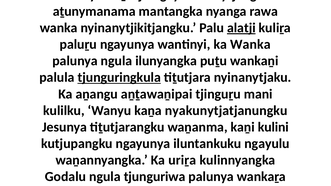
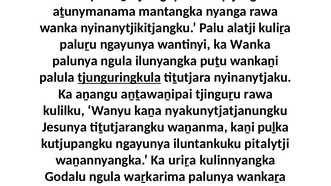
alatji underline: present -> none (241, 28)
tjinguṟu mani: mani -> rawa (258, 94)
kulini: kulini -> puḻka (273, 127)
iluntankuku ngayulu: ngayulu -> pitalytji (267, 144)
tjunguriwa: tjunguriwa -> waṟkarima (155, 177)
